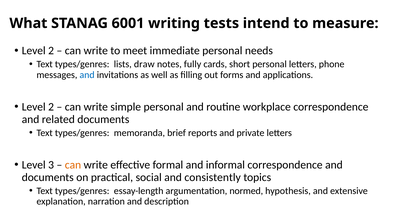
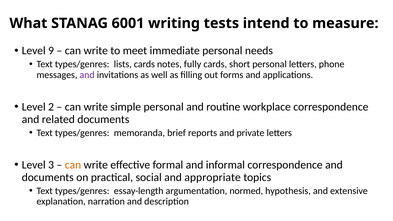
2: 2 -> 9 (51, 51)
lists draw: draw -> cards (144, 64)
and colour: blue -> purple (87, 75)
consistently: consistently -> appropriate (213, 177)
